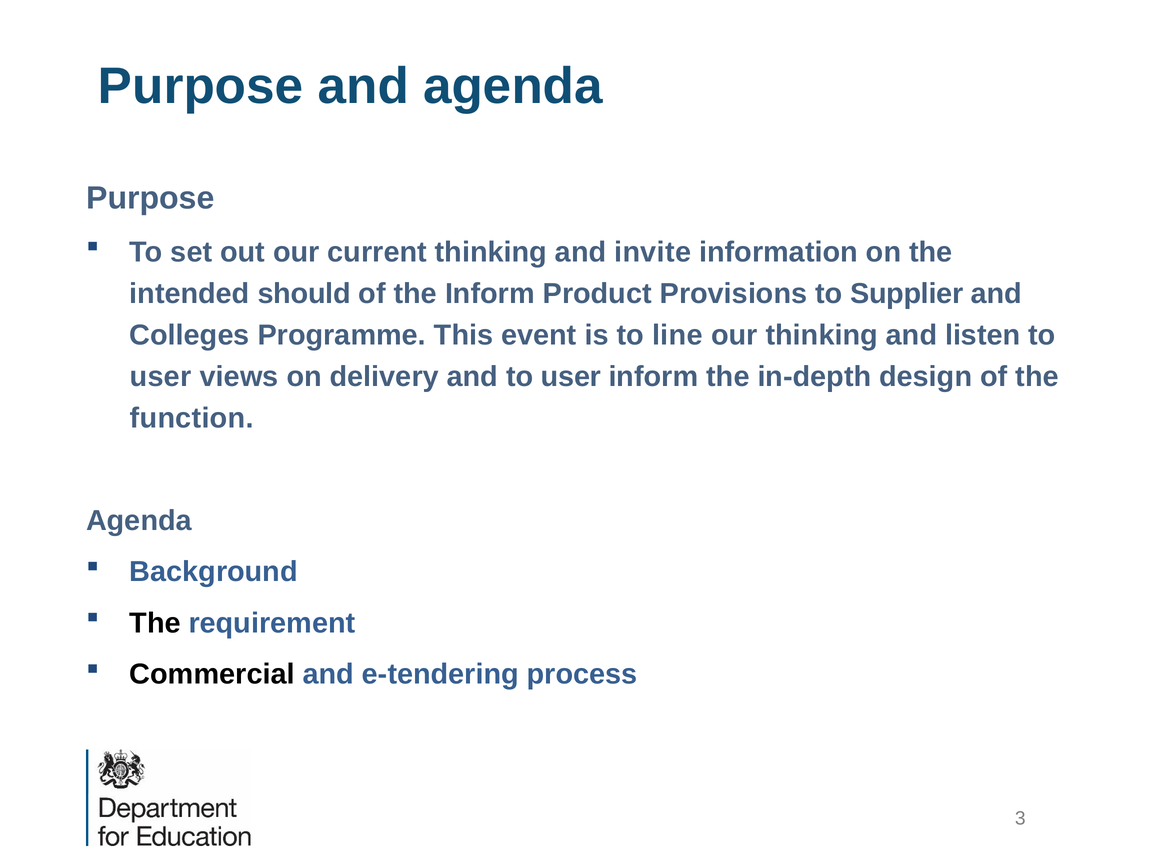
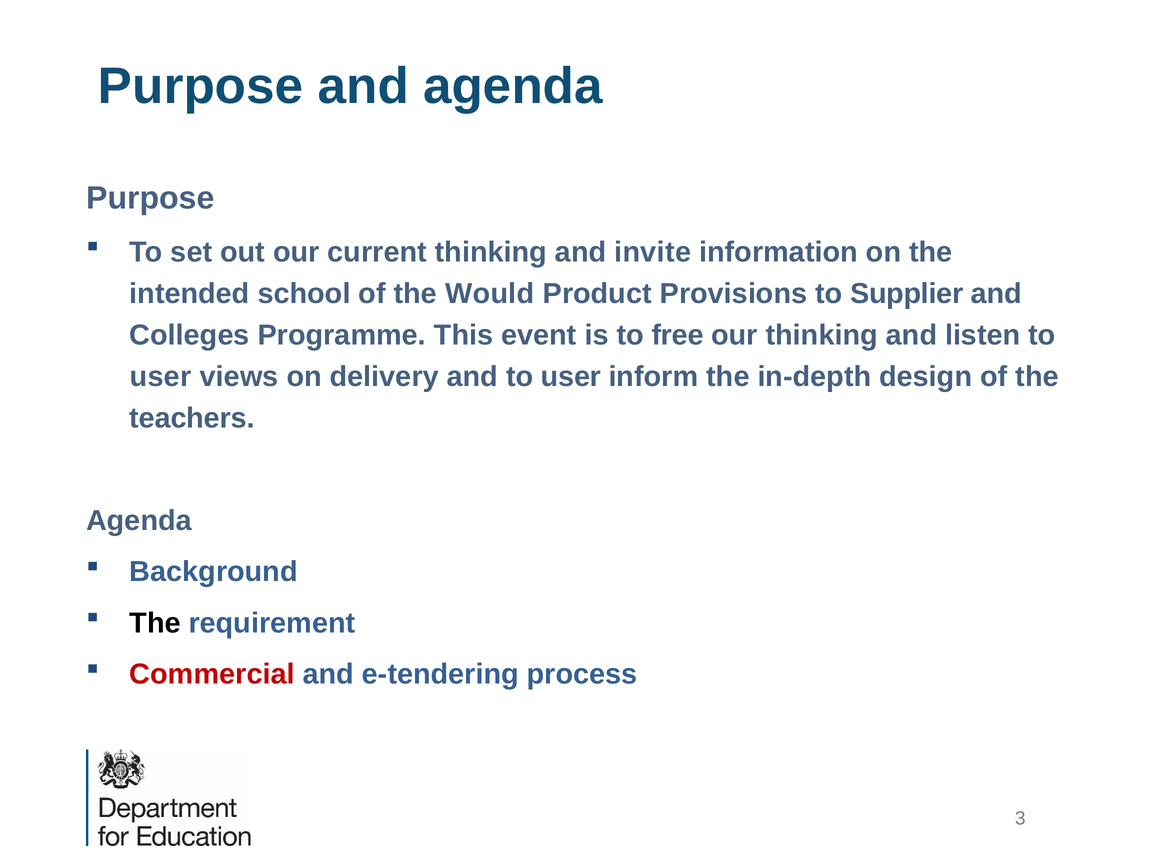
should: should -> school (304, 294)
the Inform: Inform -> Would (490, 294)
line: line -> free (678, 335)
function: function -> teachers (192, 418)
Commercial colour: black -> red (212, 674)
